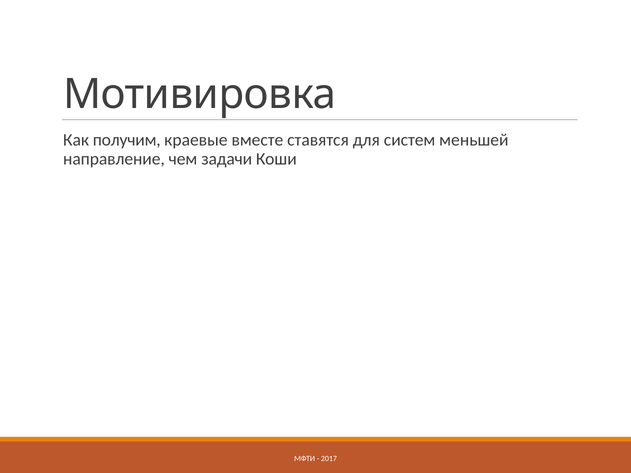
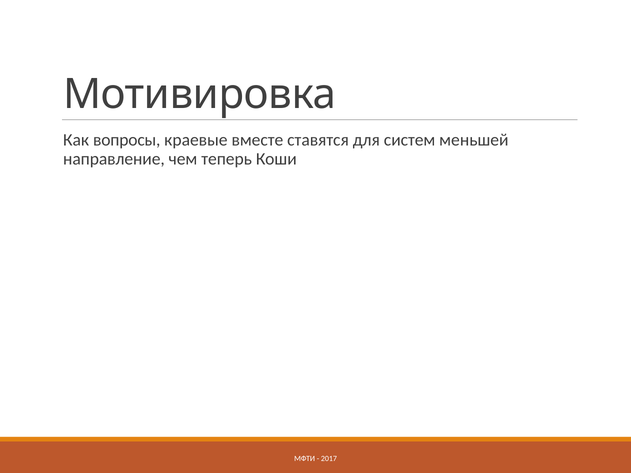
получим: получим -> вопросы (127, 140)
задачи: задачи -> теперь (227, 159)
